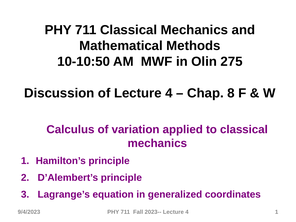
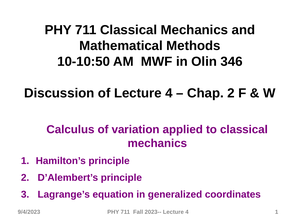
275: 275 -> 346 (232, 62)
Chap 8: 8 -> 2 (231, 93)
